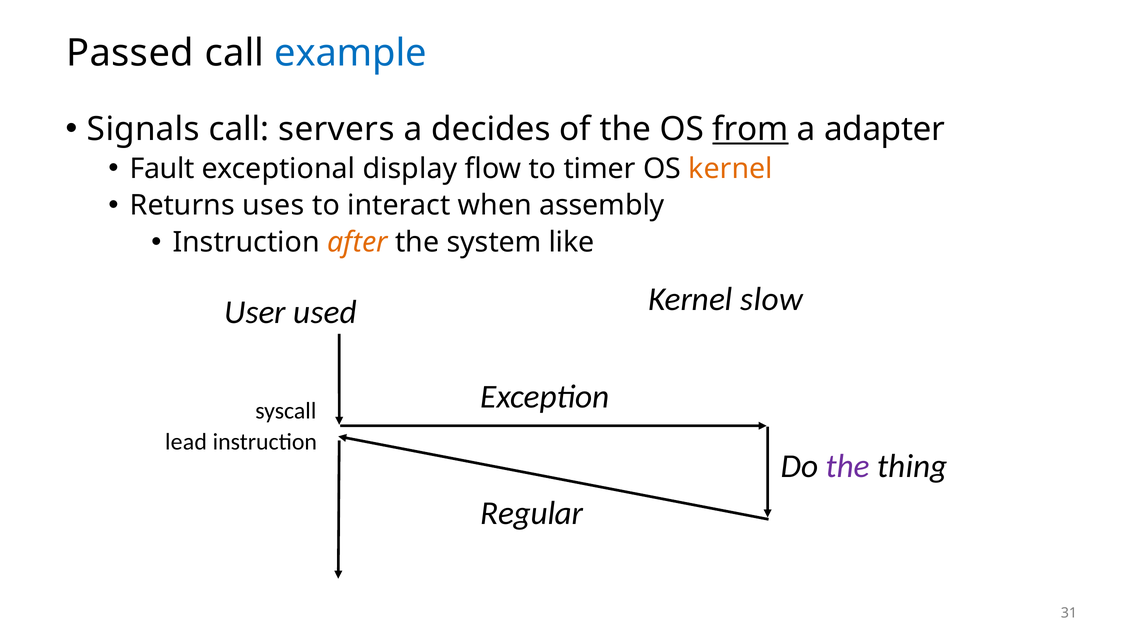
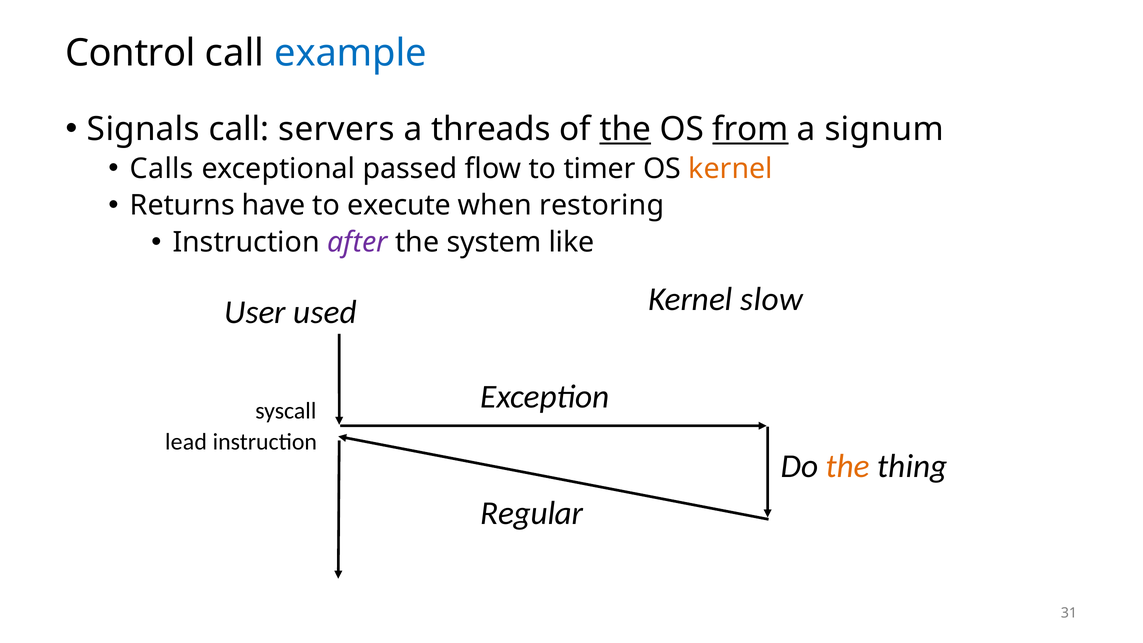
Passed: Passed -> Control (130, 53)
decides: decides -> threads (491, 129)
the underline: none -> present (625, 129)
adapter: adapter -> signum (884, 129)
Fault: Fault -> Calls (162, 169)
display: display -> passed (410, 169)
uses: uses -> have (274, 205)
interact: interact -> execute (399, 205)
assembly: assembly -> restoring (602, 205)
after colour: orange -> purple (357, 242)
the colour: purple -> orange (848, 466)
